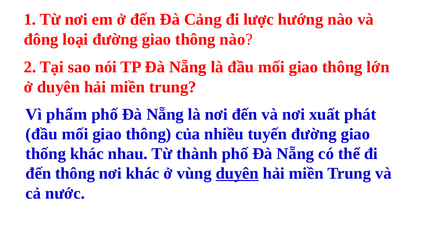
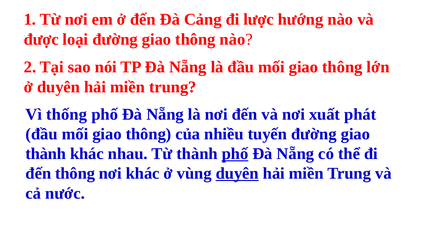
đông: đông -> được (41, 39)
phẩm: phẩm -> thống (67, 115)
thống: thống -> thành (46, 154)
phố underline: none -> present (235, 154)
